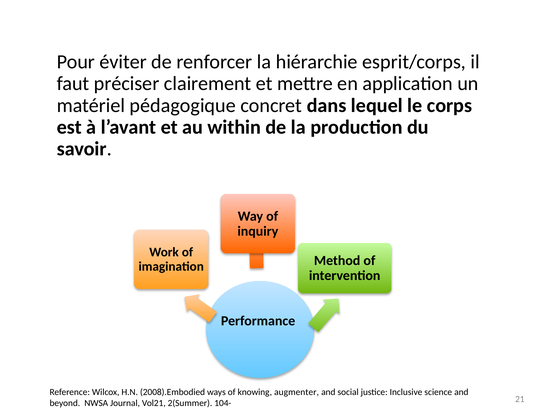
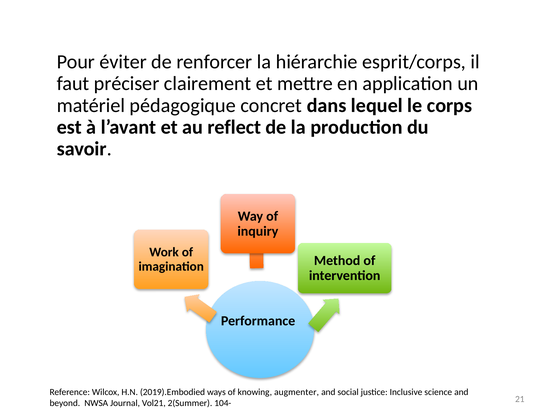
within: within -> reflect (234, 127)
2008).Embodied: 2008).Embodied -> 2019).Embodied (173, 393)
